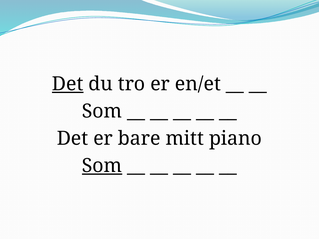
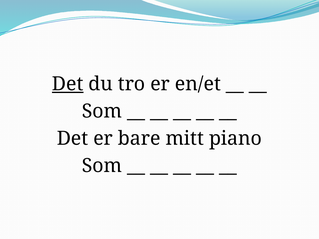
Som underline: present -> none (102, 166)
